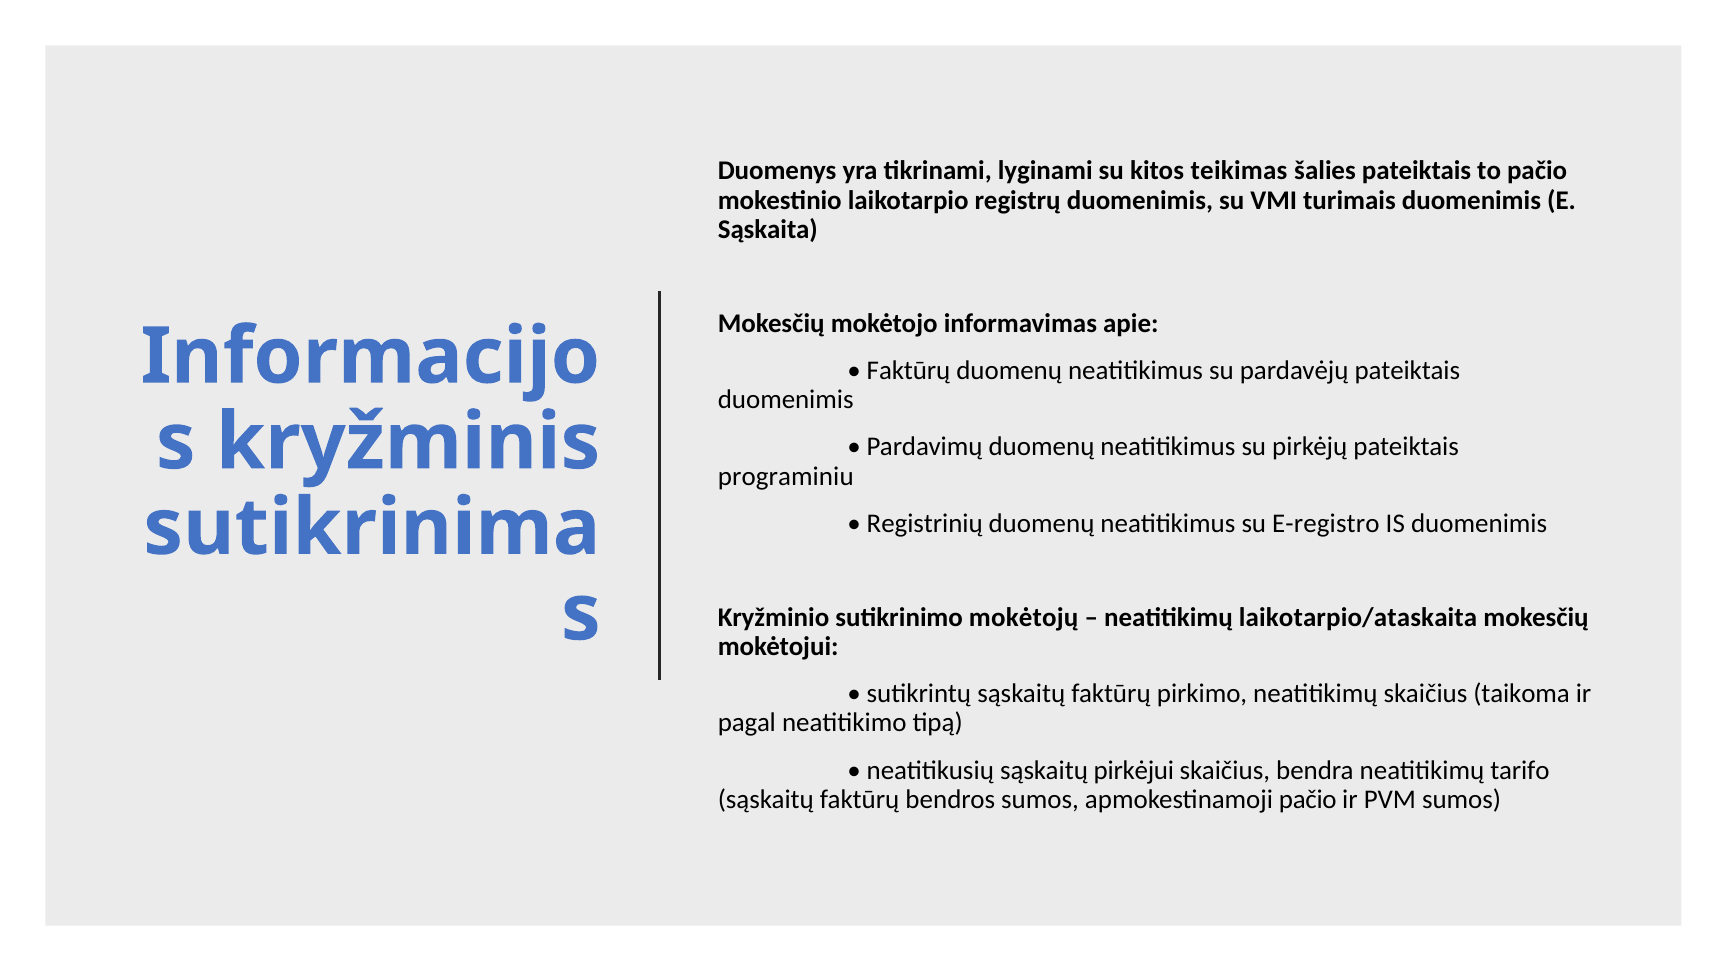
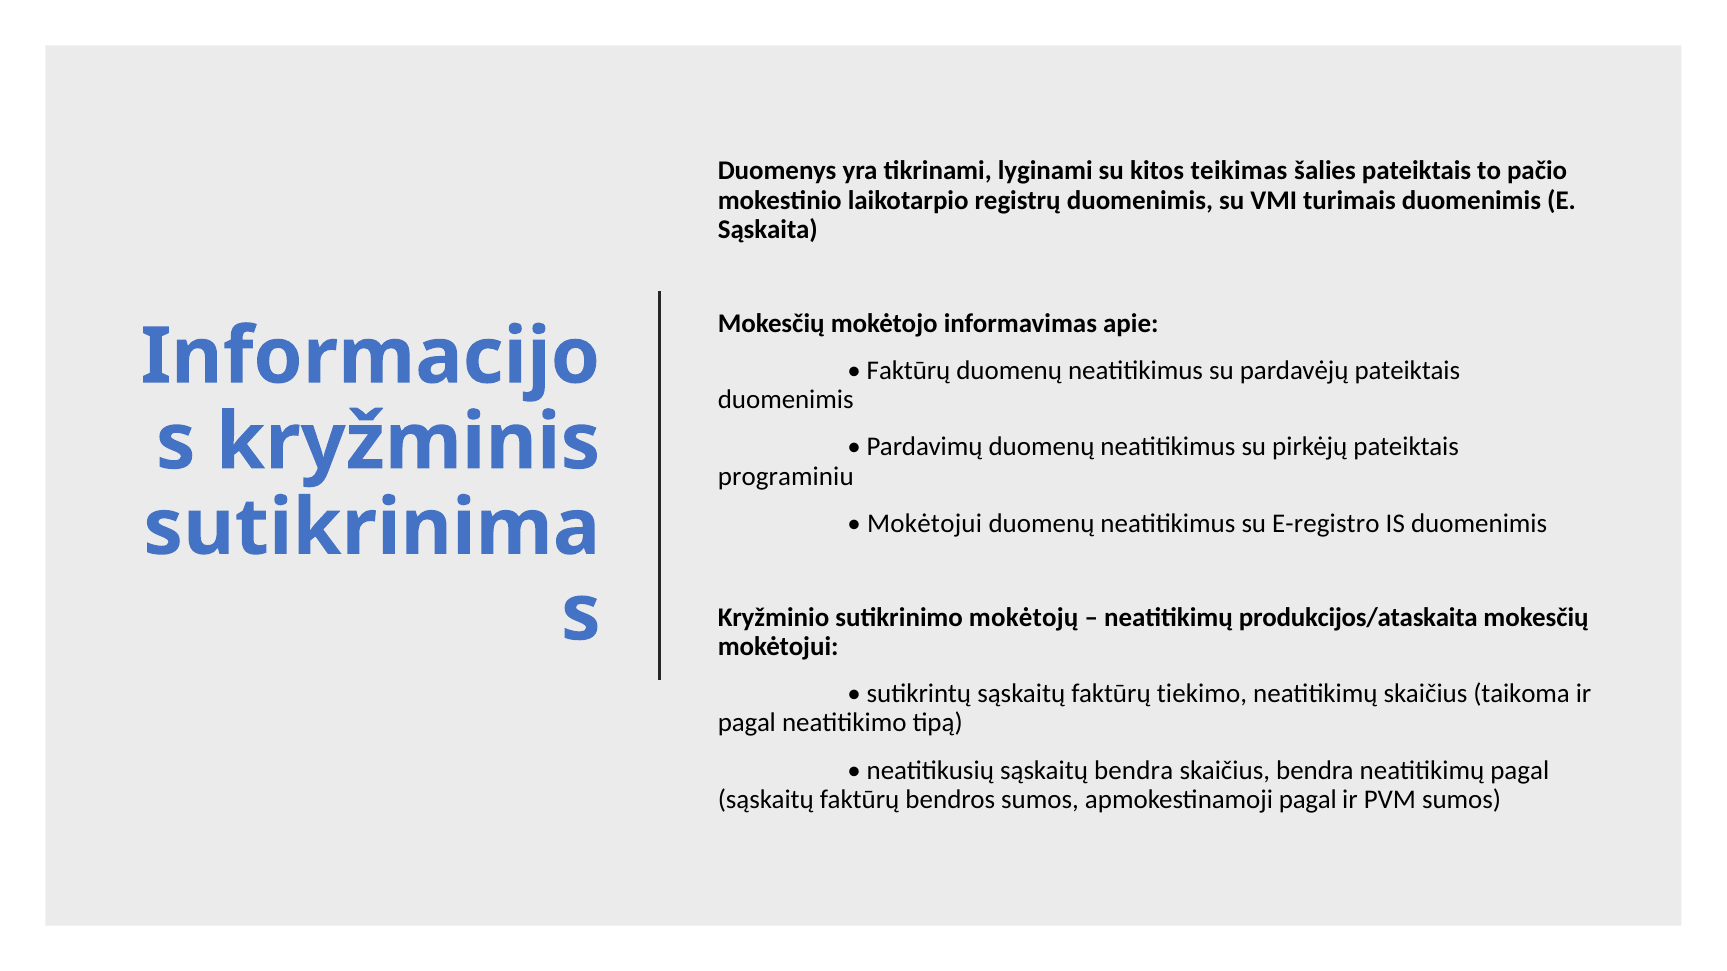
Registrinių: Registrinių -> Mokėtojui (925, 524)
laikotarpio/ataskaita: laikotarpio/ataskaita -> produkcijos/ataskaita (1358, 618)
pirkimo: pirkimo -> tiekimo (1202, 694)
sąskaitų pirkėjui: pirkėjui -> bendra (1134, 771)
neatitikimų tarifo: tarifo -> pagal (1520, 771)
apmokestinamoji pačio: pačio -> pagal (1308, 800)
